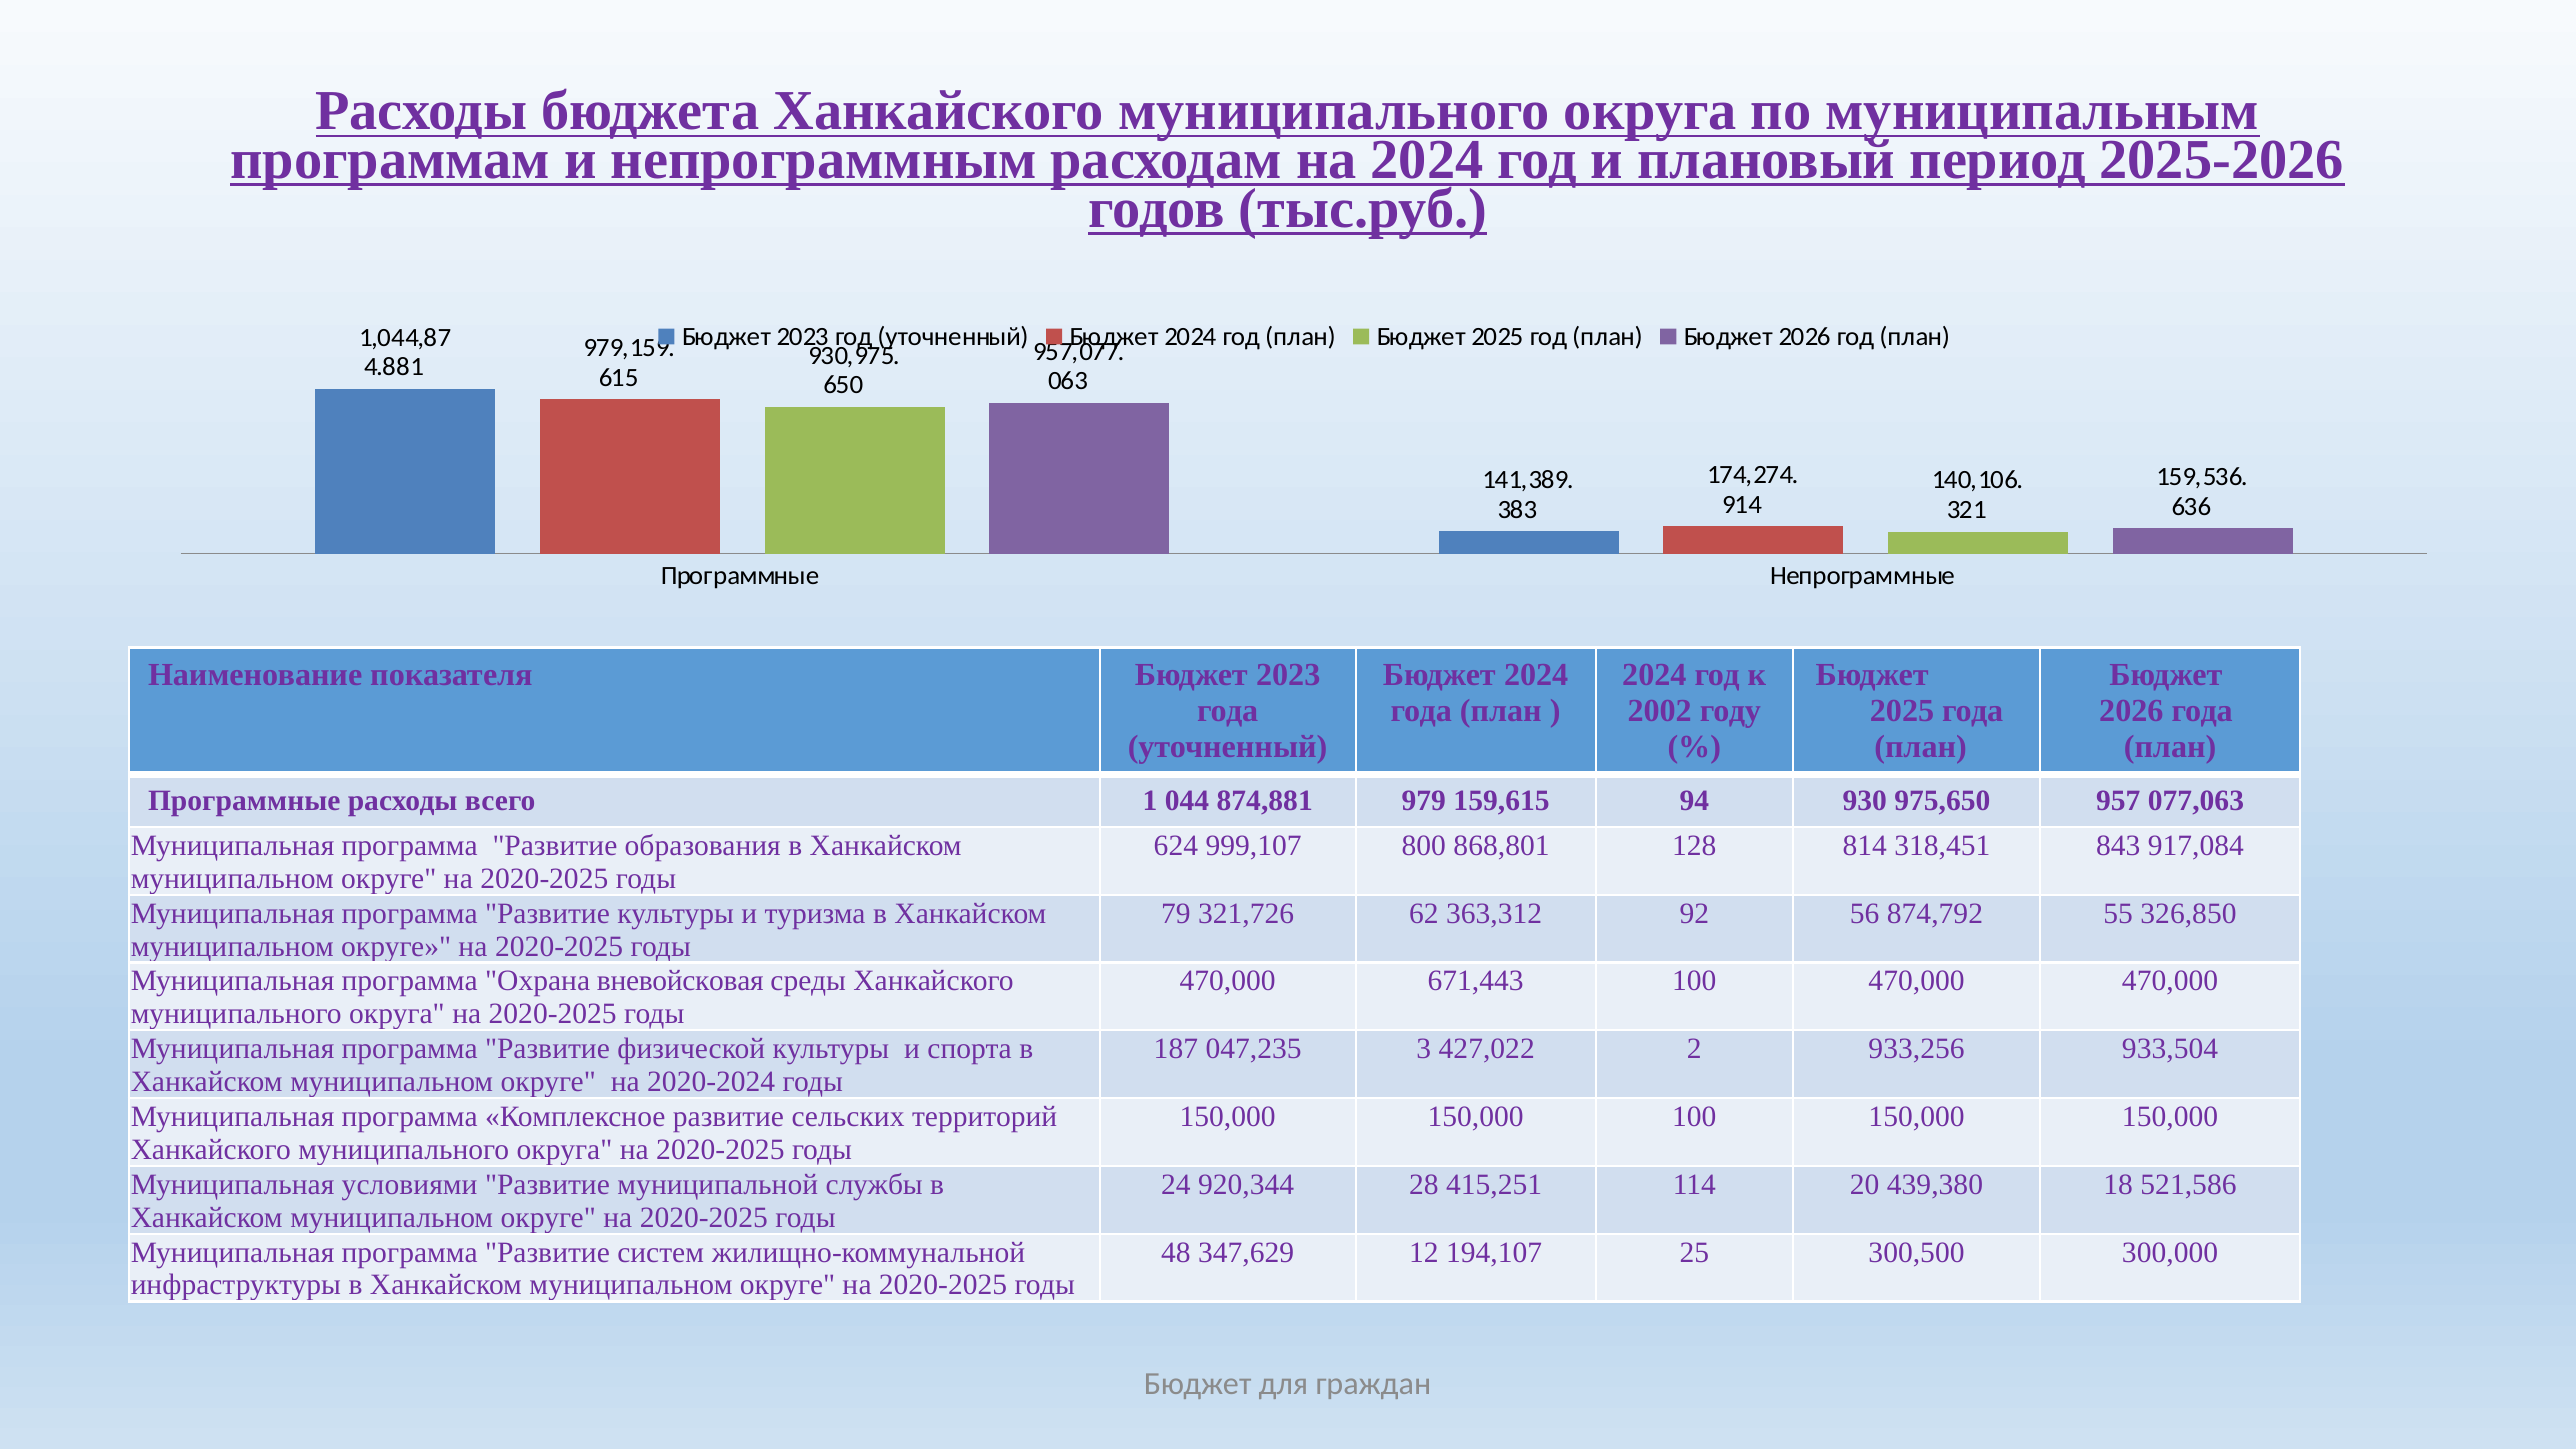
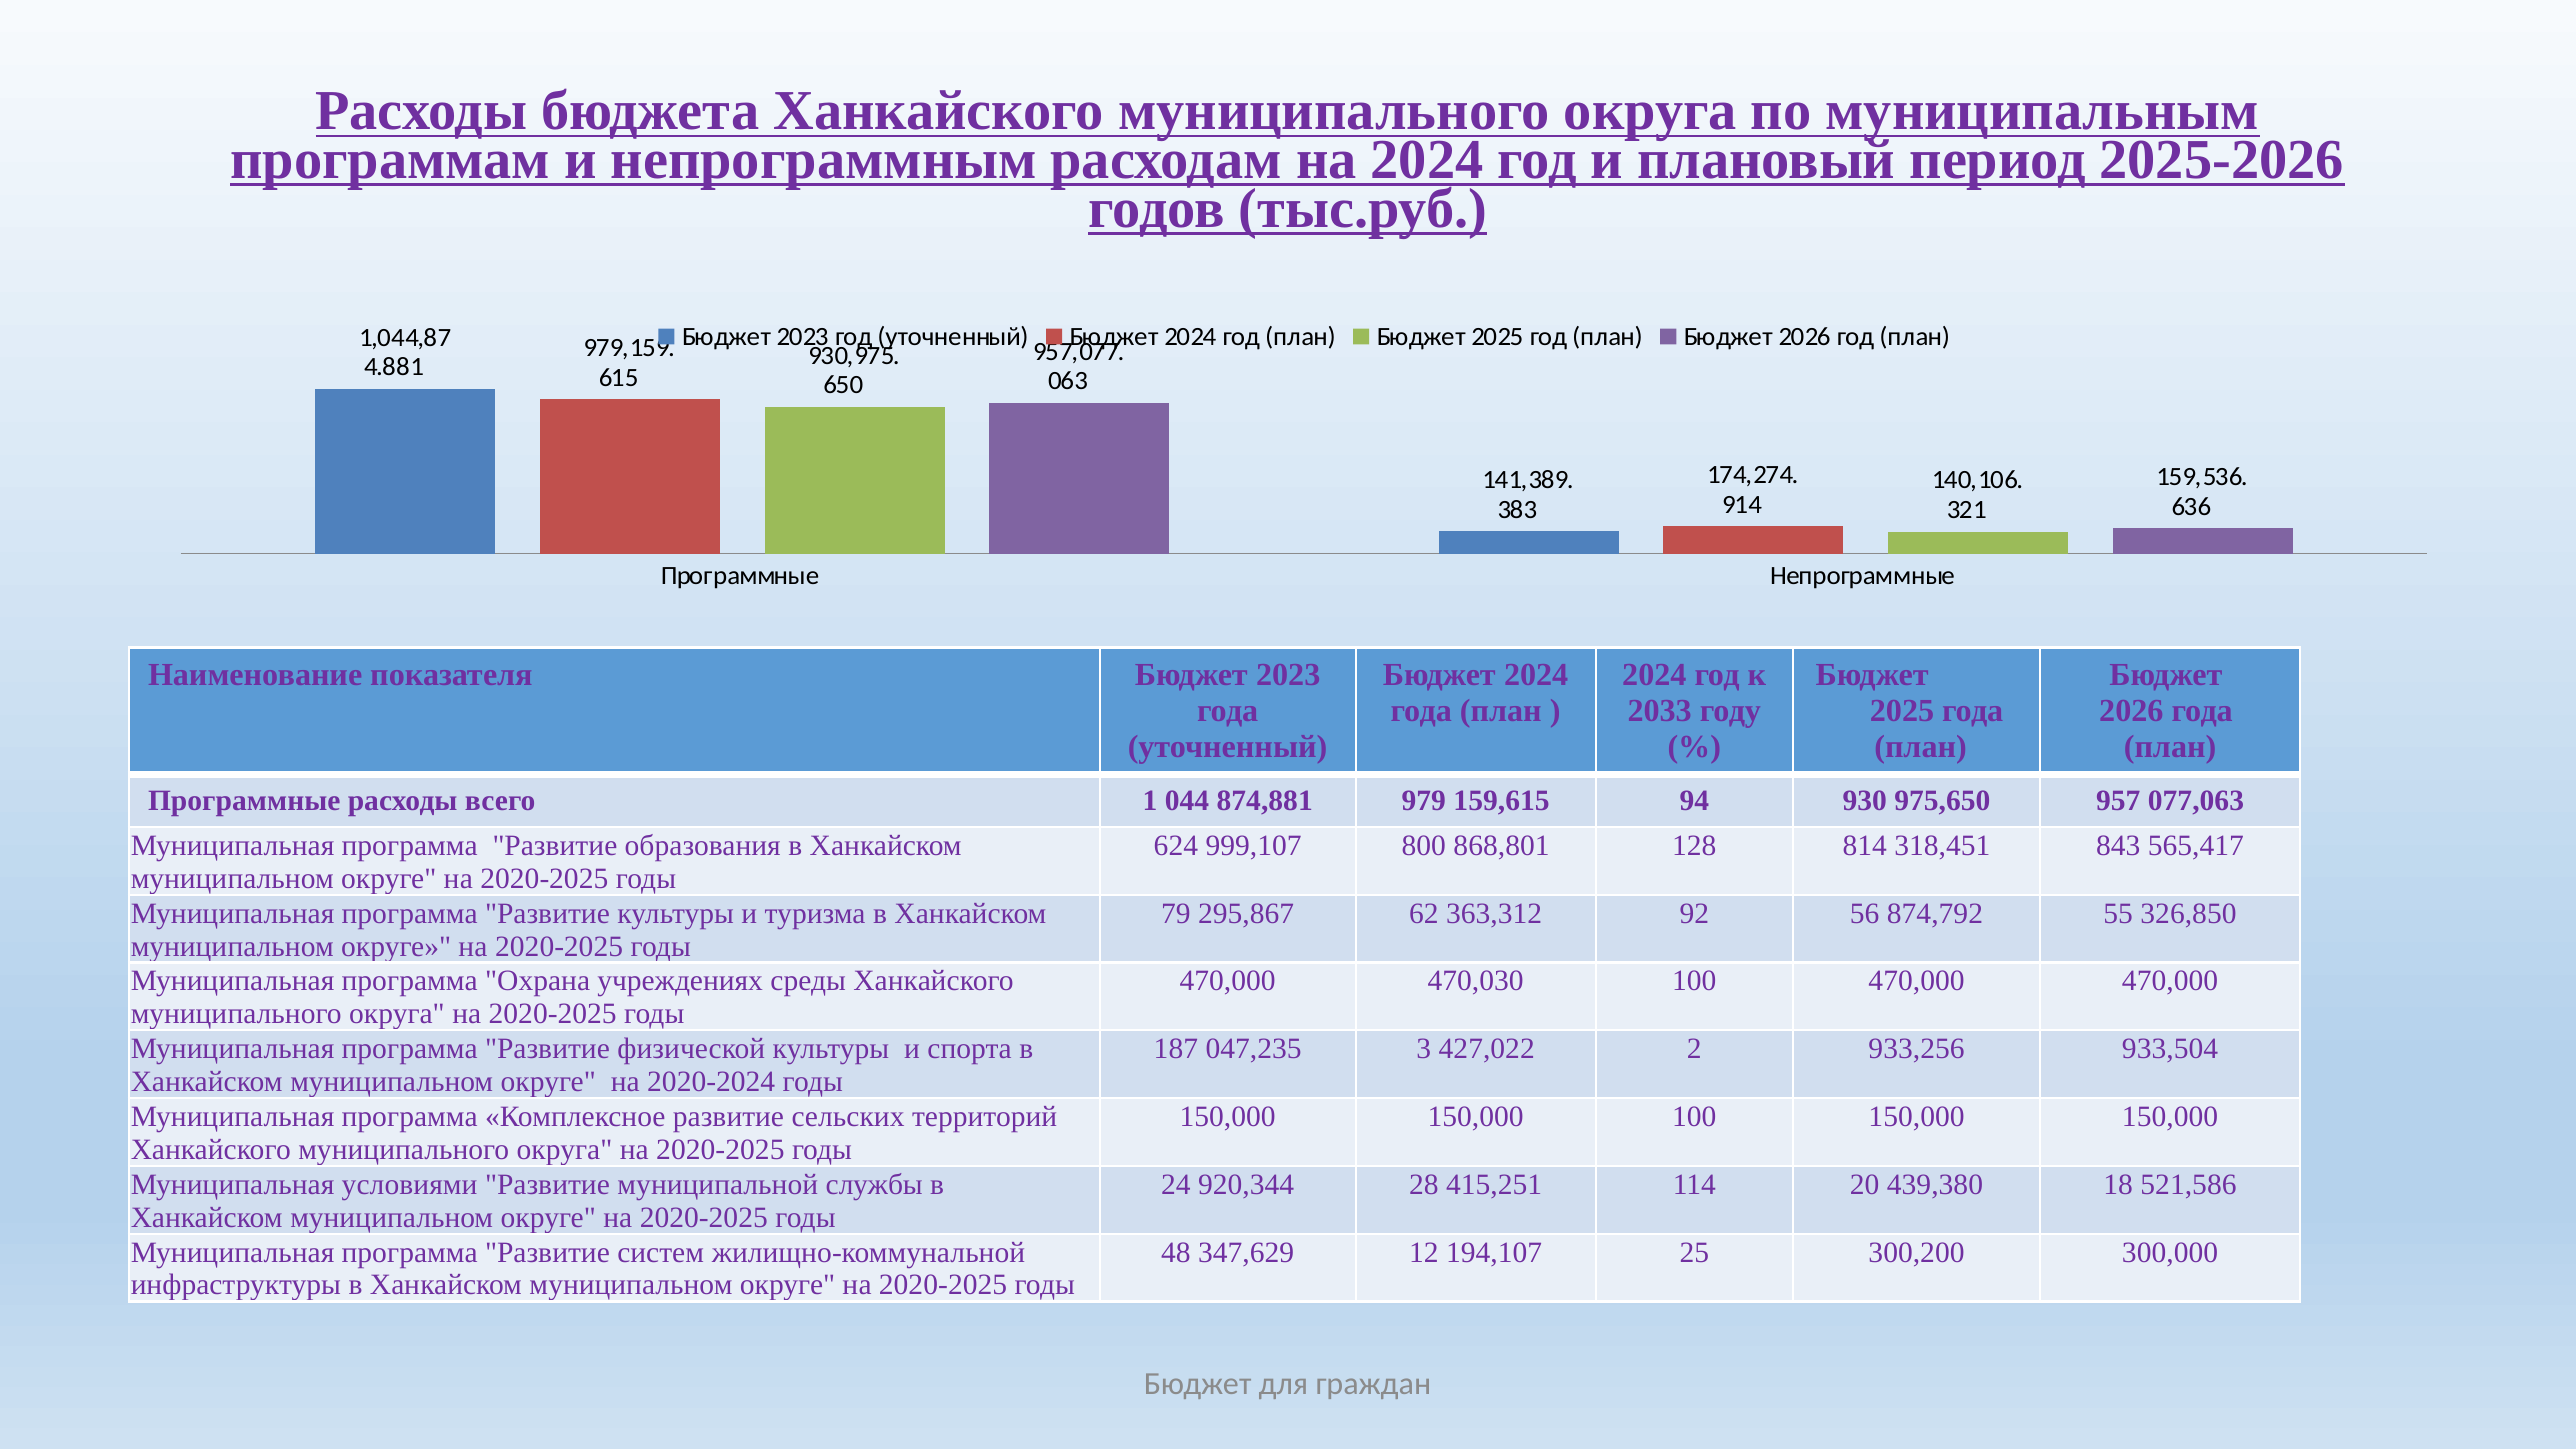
2002: 2002 -> 2033 (1660, 711)
917,084: 917,084 -> 565,417 (2196, 846)
321,726: 321,726 -> 295,867 (1246, 913)
вневойсковая: вневойсковая -> учреждениях (680, 981)
671,443: 671,443 -> 470,030 (1476, 981)
300,500: 300,500 -> 300,200 (1917, 1252)
